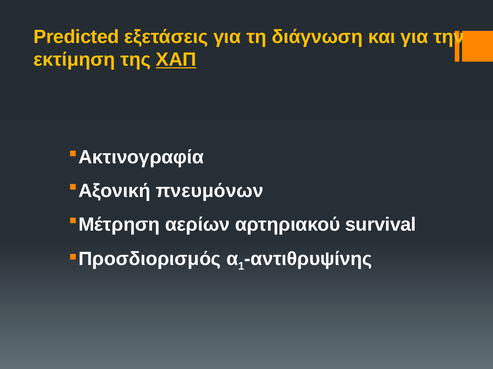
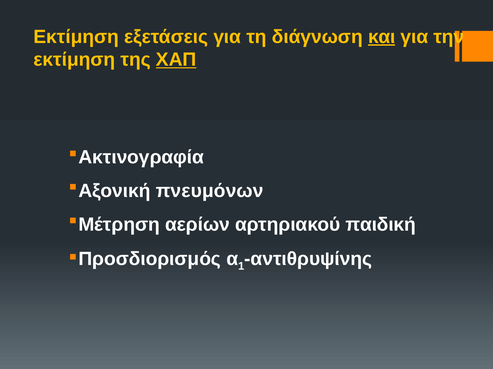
Predicted: Predicted -> Εκτίμηση (76, 37)
και underline: none -> present (382, 37)
survival: survival -> παιδική (381, 225)
